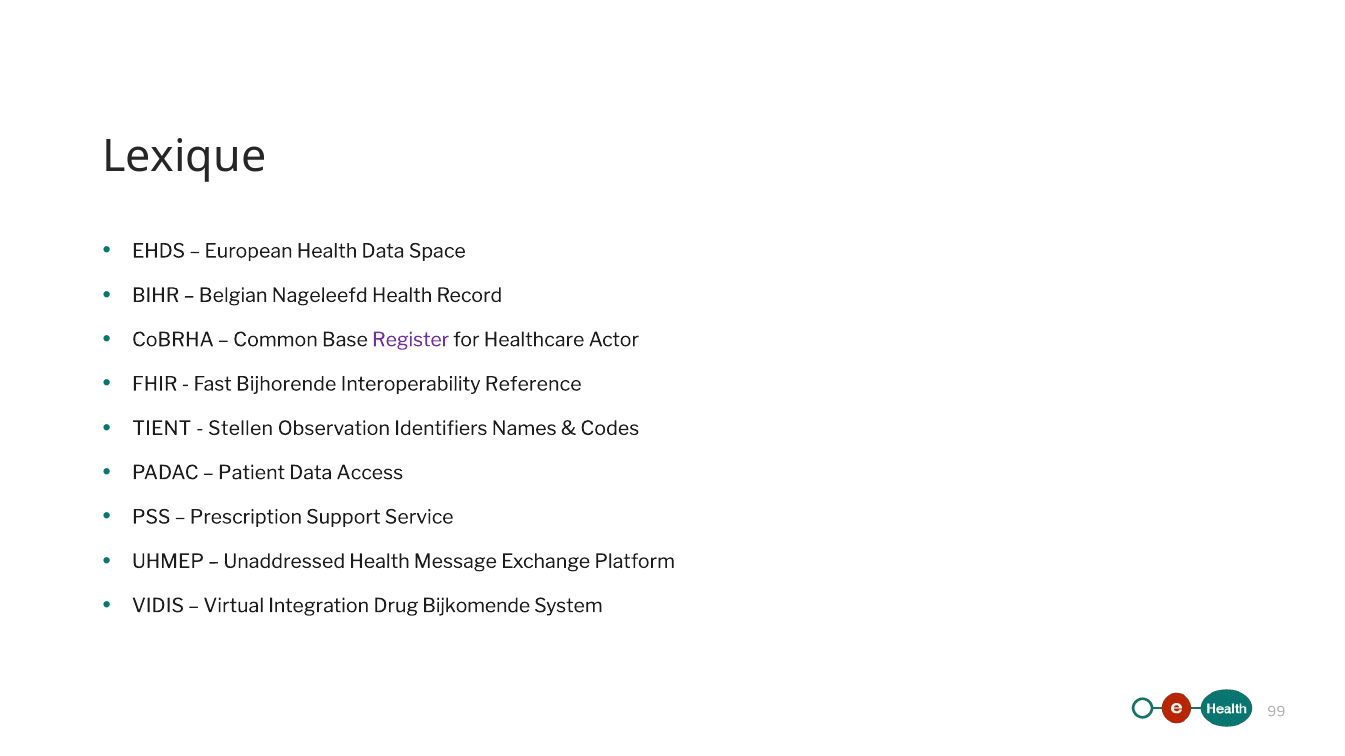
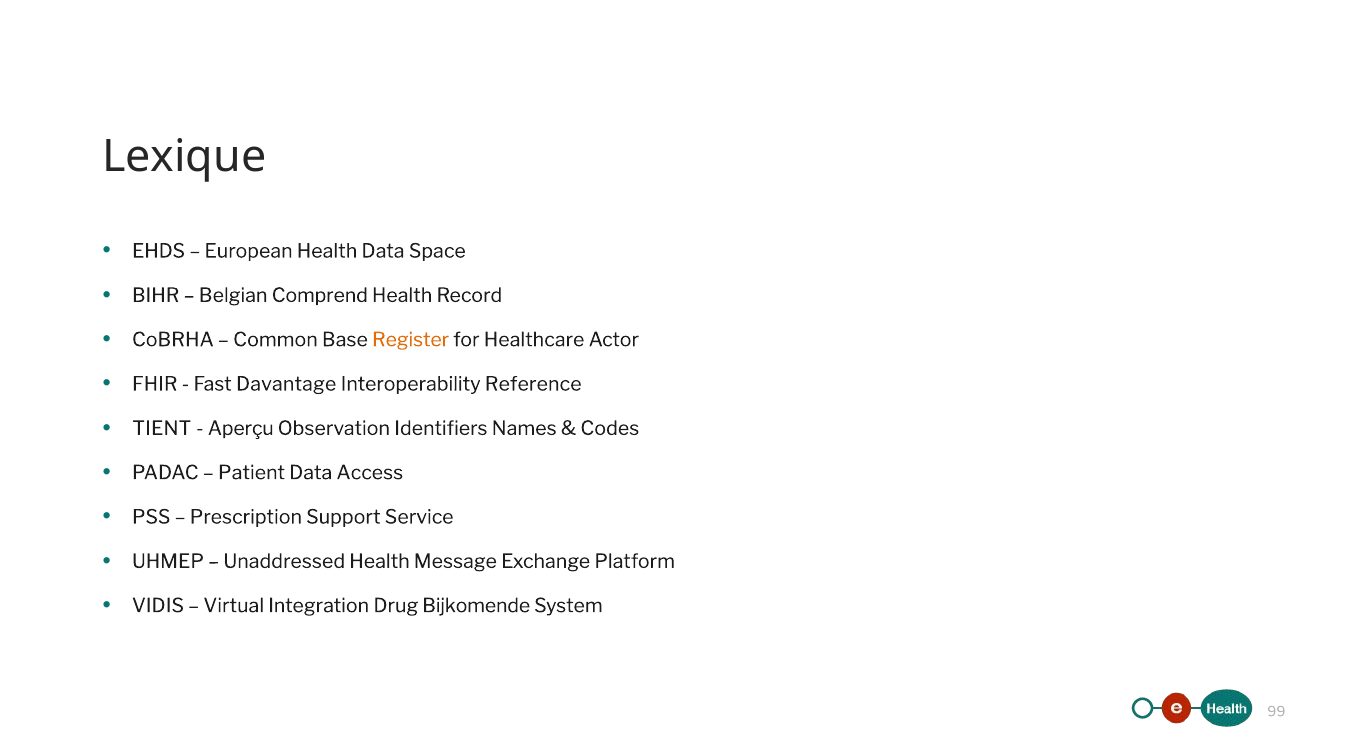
Nageleefd: Nageleefd -> Comprend (320, 296)
Register colour: purple -> orange (411, 340)
Bijhorende: Bijhorende -> Davantage (286, 384)
Stellen: Stellen -> Aperçu (241, 429)
